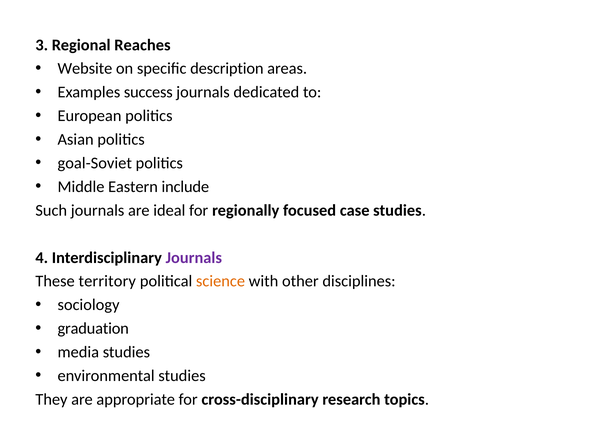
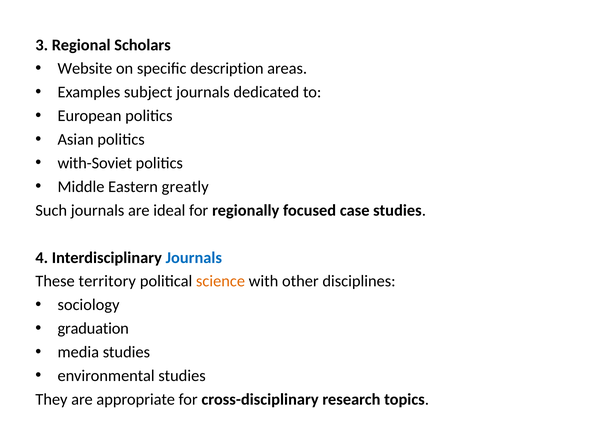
Reaches: Reaches -> Scholars (142, 45)
success: success -> subject (148, 92)
goal-Soviet: goal-Soviet -> with-Soviet (95, 163)
include: include -> greatly (185, 187)
Journals colour: purple -> blue (194, 257)
